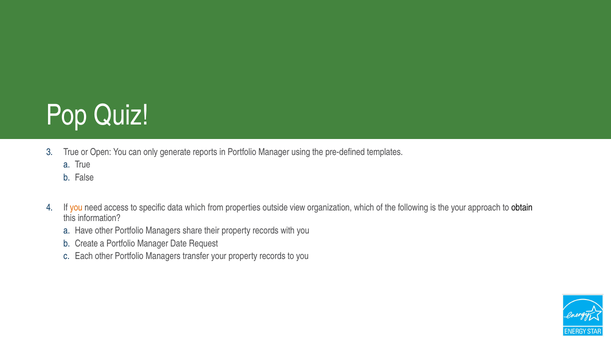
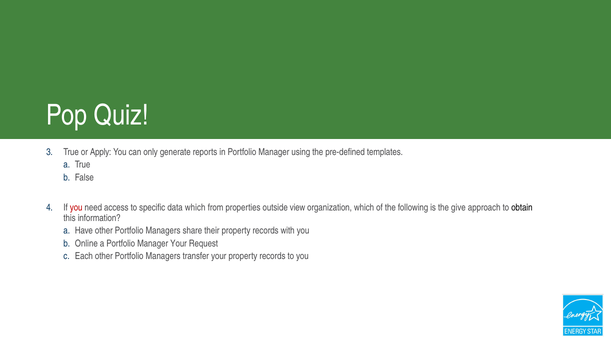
Open: Open -> Apply (101, 152)
you colour: orange -> red (76, 207)
the your: your -> give (458, 207)
Create: Create -> Online (86, 243)
Manager Date: Date -> Your (179, 243)
